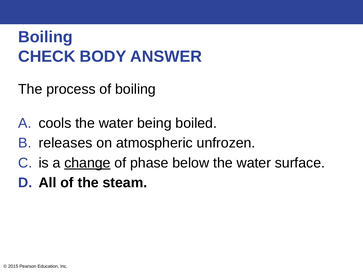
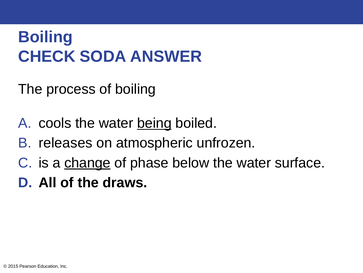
BODY: BODY -> SODA (103, 56)
being underline: none -> present (154, 123)
steam: steam -> draws (125, 182)
